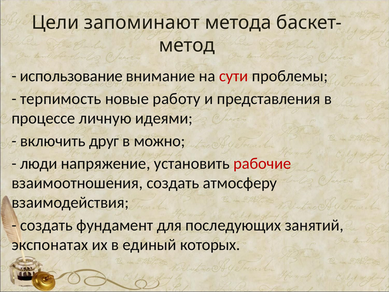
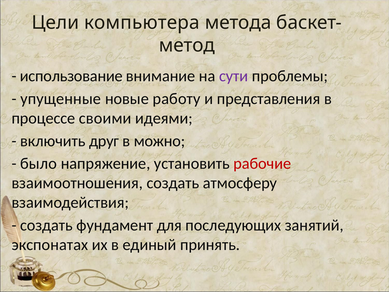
запоминают: запоминают -> компьютера (142, 23)
сути colour: red -> purple (234, 76)
терпимость: терпимость -> упущенные (61, 99)
личную: личную -> своими (105, 118)
люди: люди -> было (39, 163)
которых: которых -> принять (210, 245)
